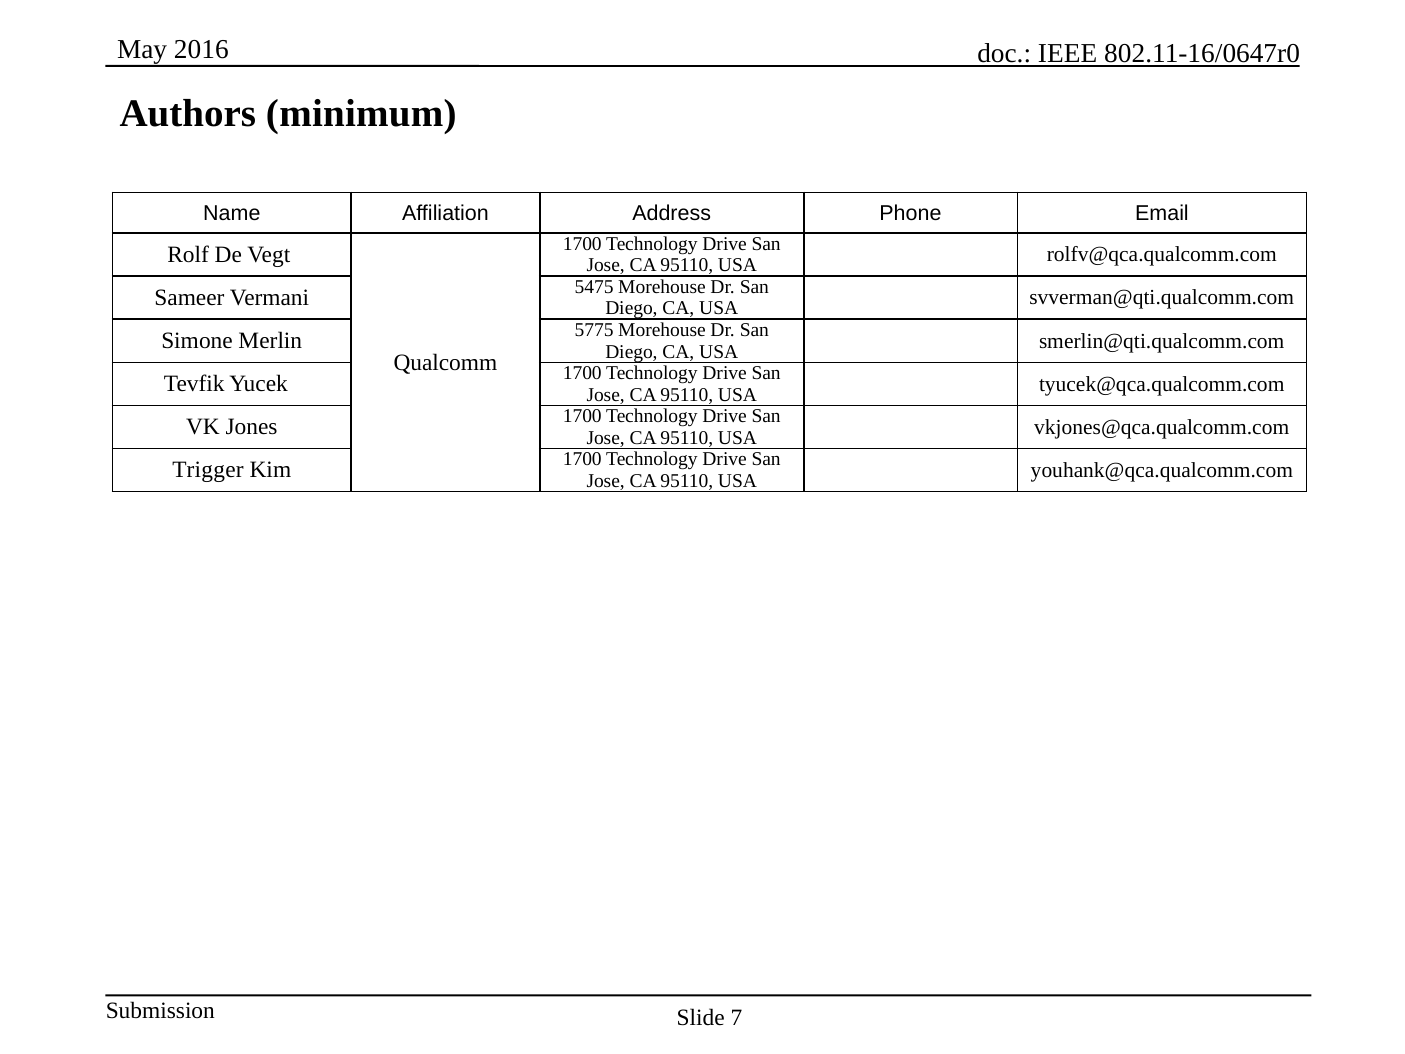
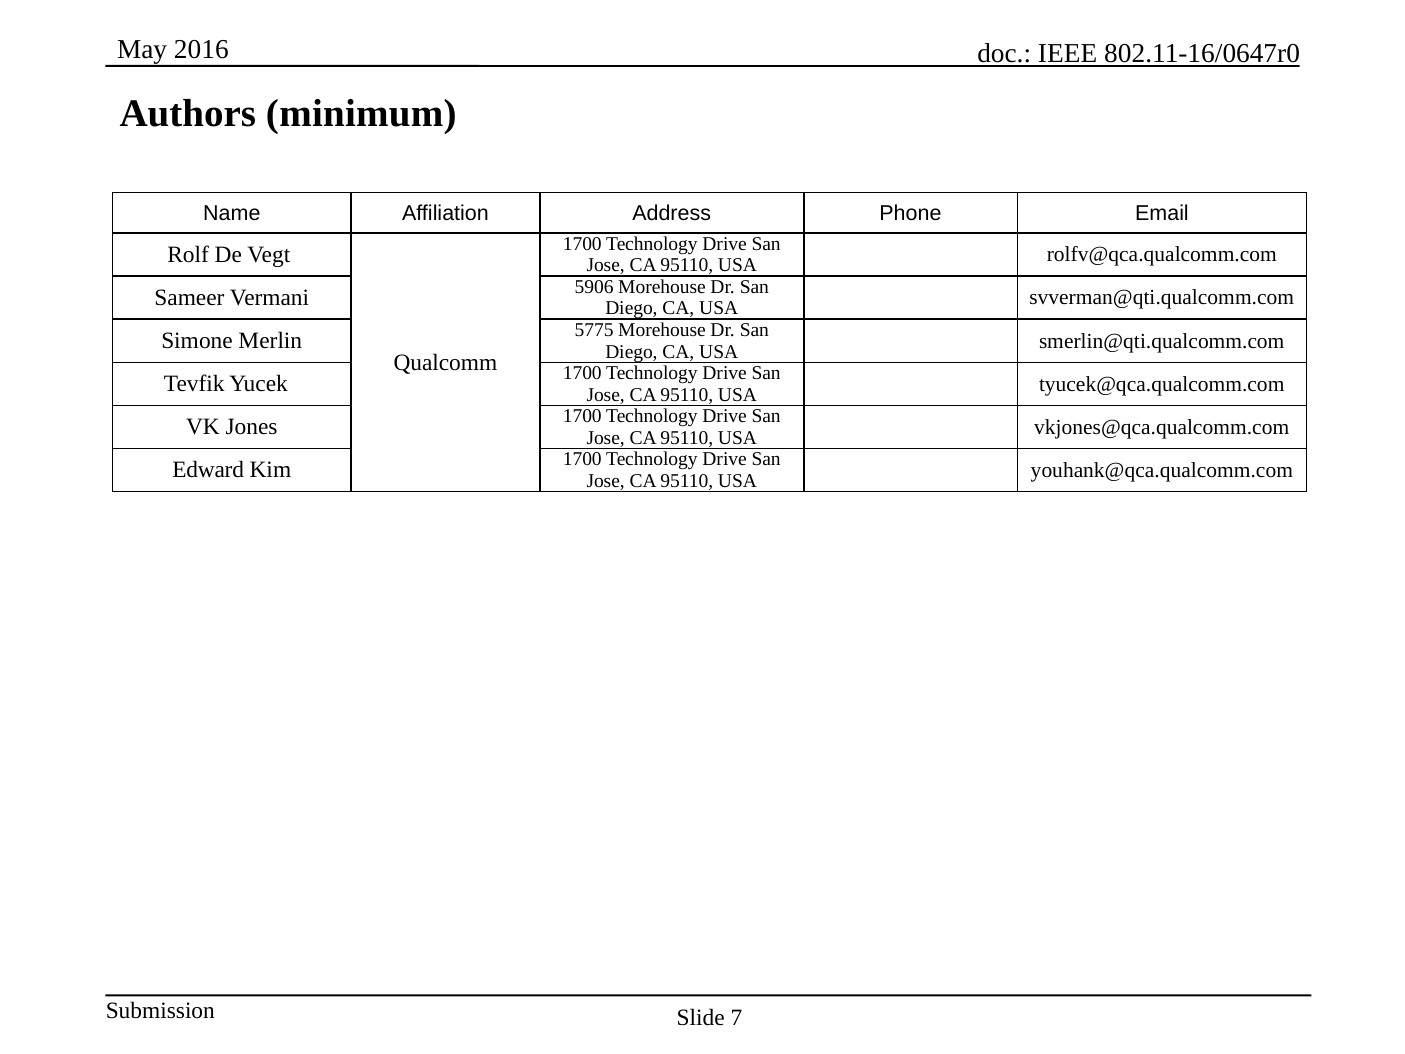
5475: 5475 -> 5906 (594, 287)
Trigger: Trigger -> Edward (208, 470)
